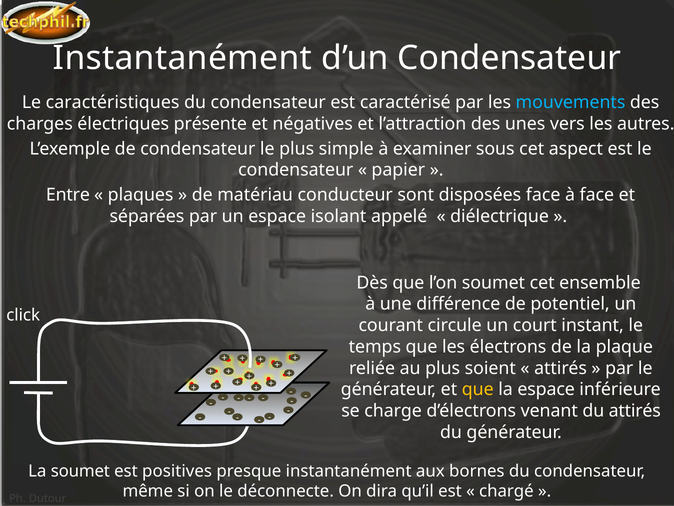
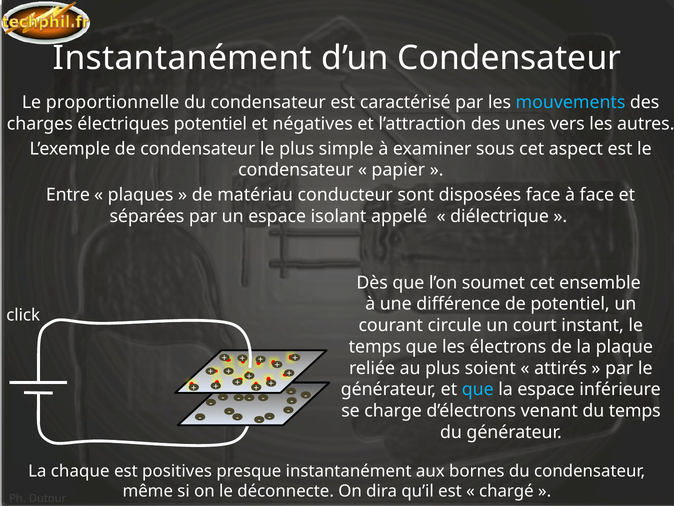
caractéristiques: caractéristiques -> proportionnelle (113, 102)
électriques présente: présente -> potentiel (210, 124)
que colour: yellow -> light blue (478, 389)
du attirés: attirés -> temps (635, 410)
La soumet: soumet -> chaque (80, 471)
